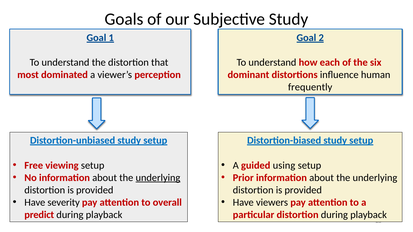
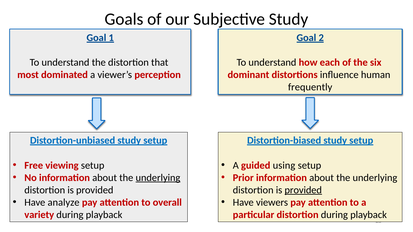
provided underline: none -> present (303, 190)
severity: severity -> analyze (64, 203)
predict: predict -> variety (39, 215)
